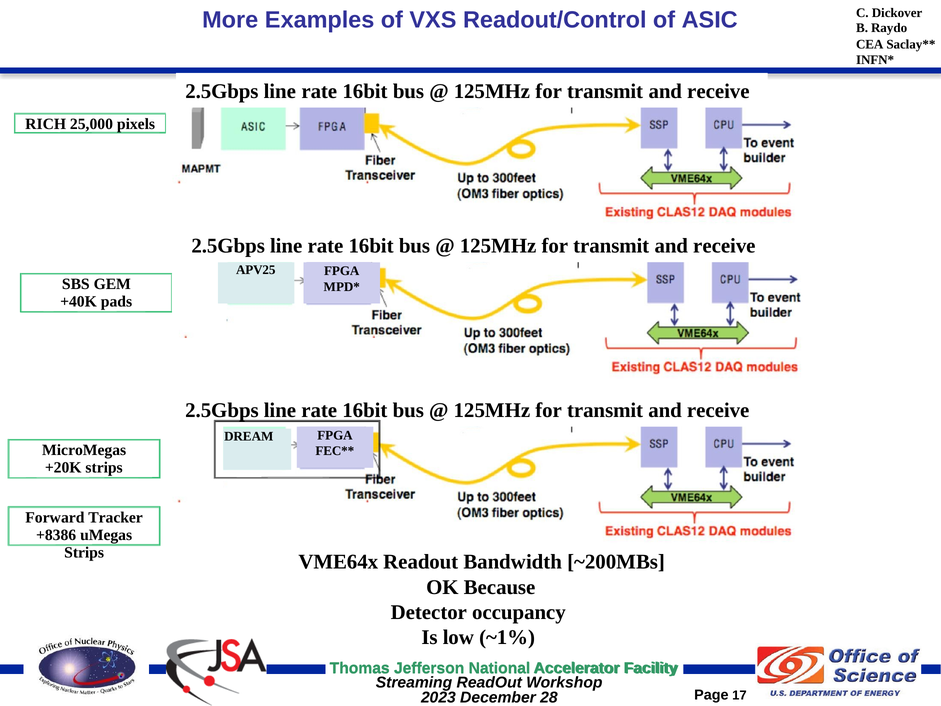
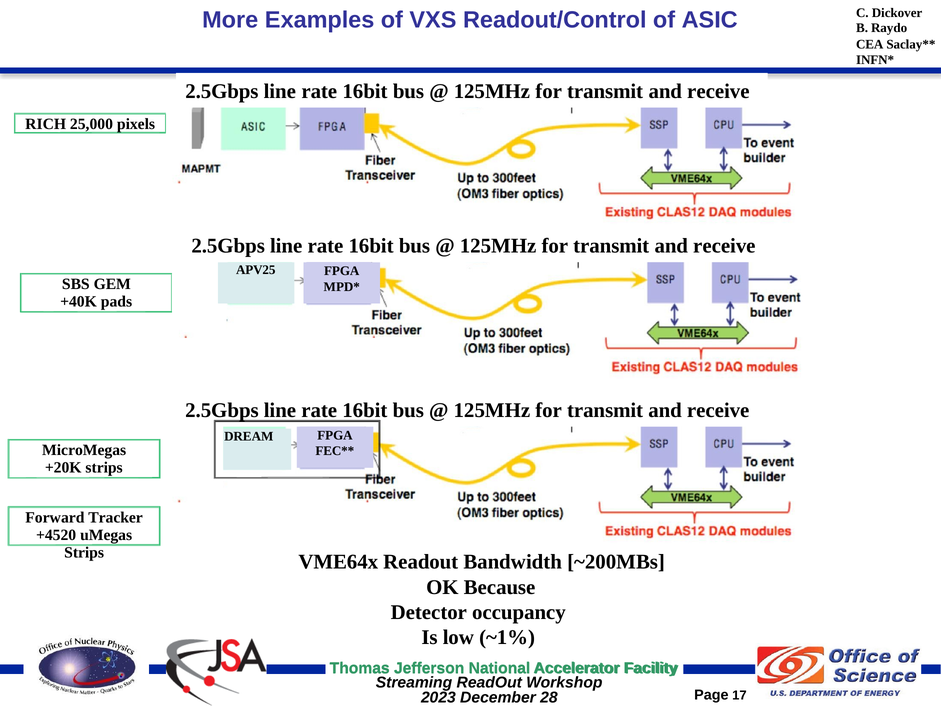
+8386: +8386 -> +4520 (56, 535)
